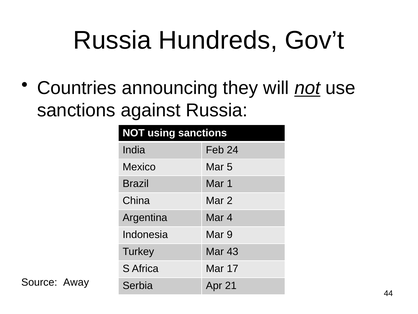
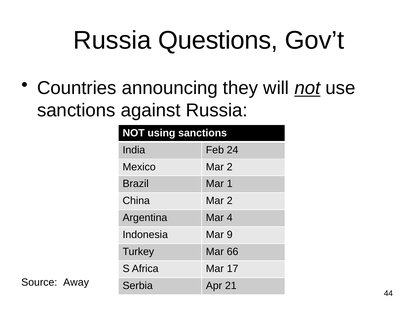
Hundreds: Hundreds -> Questions (218, 40)
Mexico Mar 5: 5 -> 2 (230, 167)
43: 43 -> 66 (233, 251)
